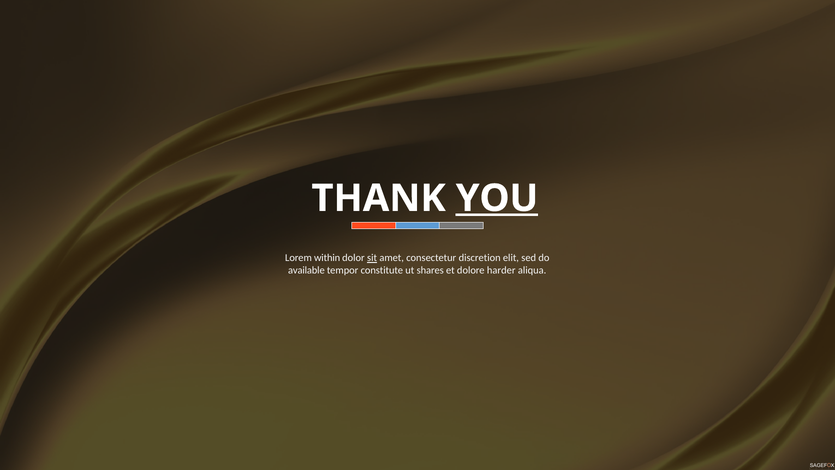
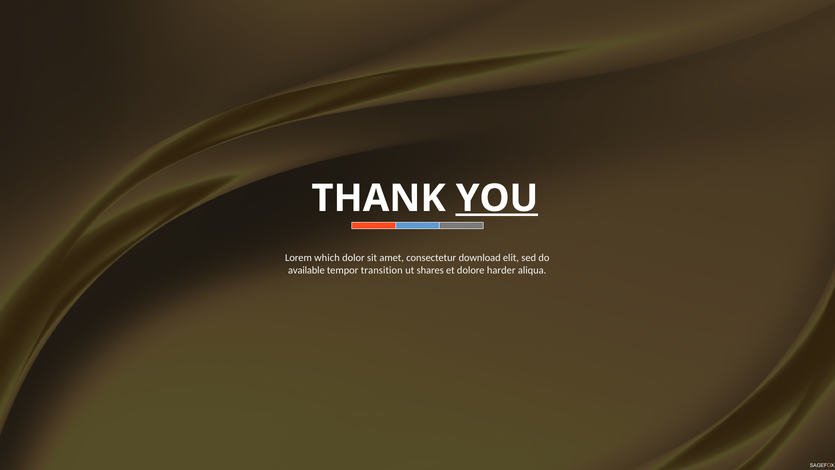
within: within -> which (327, 258)
sit underline: present -> none (372, 258)
discretion: discretion -> download (480, 258)
constitute: constitute -> transition (382, 270)
